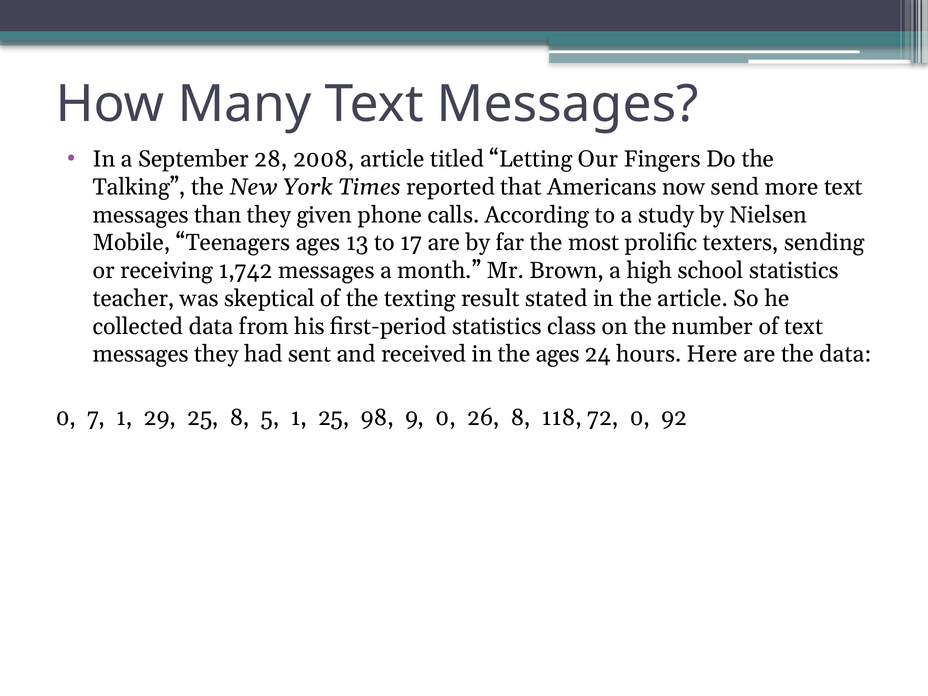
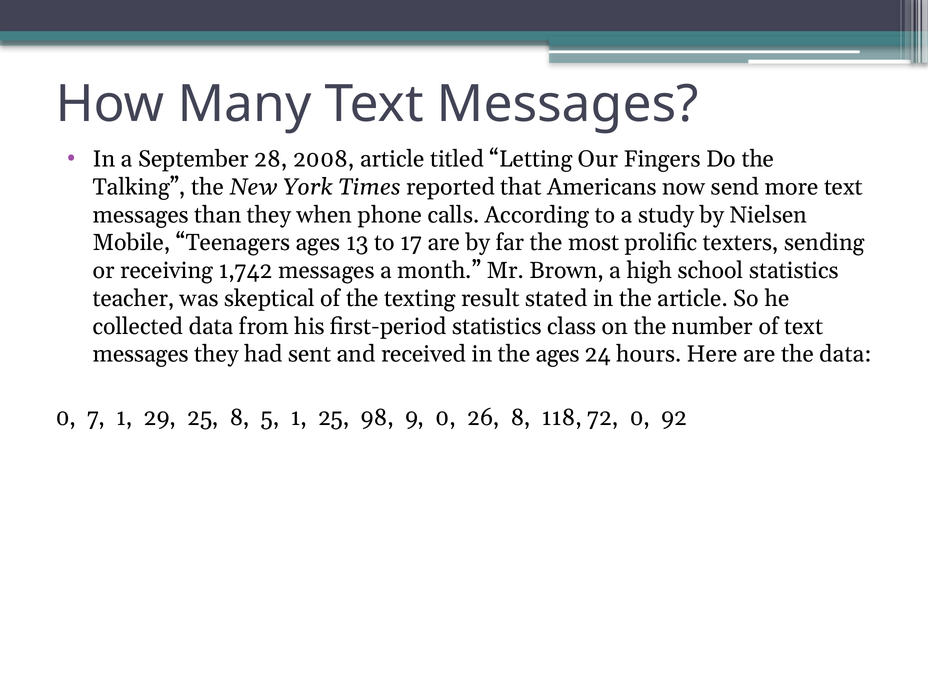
given: given -> when (324, 215)
